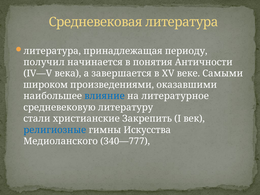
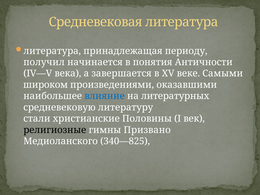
литературное: литературное -> литературных (175, 96)
Закрепить: Закрепить -> Половины (147, 119)
религиозные colour: blue -> black (55, 130)
Искусства: Искусства -> Призвано (147, 130)
340—777: 340—777 -> 340—825 (125, 141)
